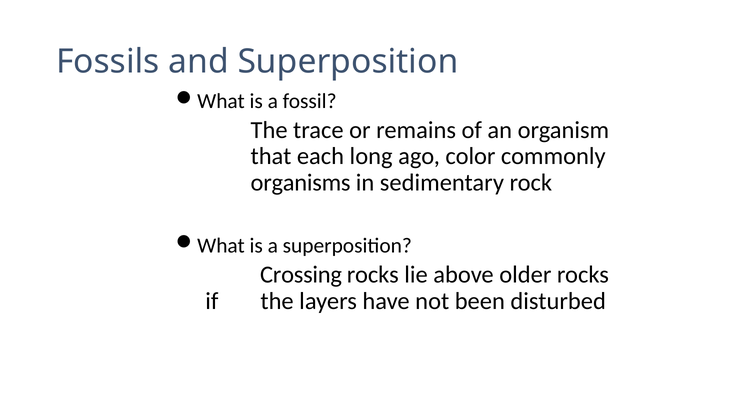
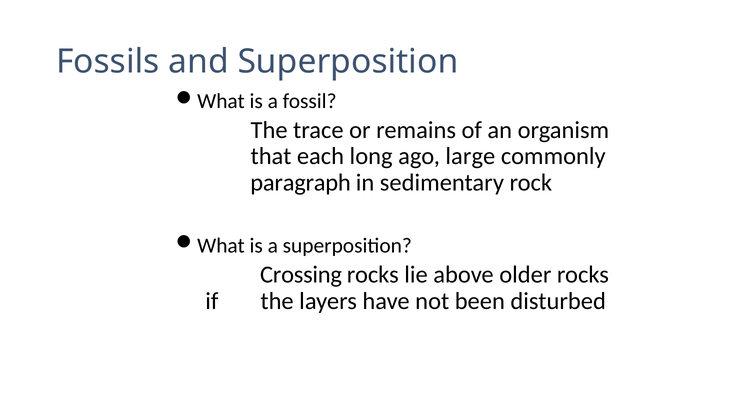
color: color -> large (470, 157)
organisms: organisms -> paragraph (301, 183)
